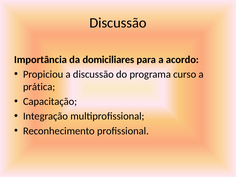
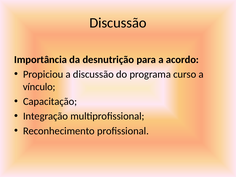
domiciliares: domiciliares -> desnutrição (108, 60)
prática: prática -> vínculo (39, 87)
